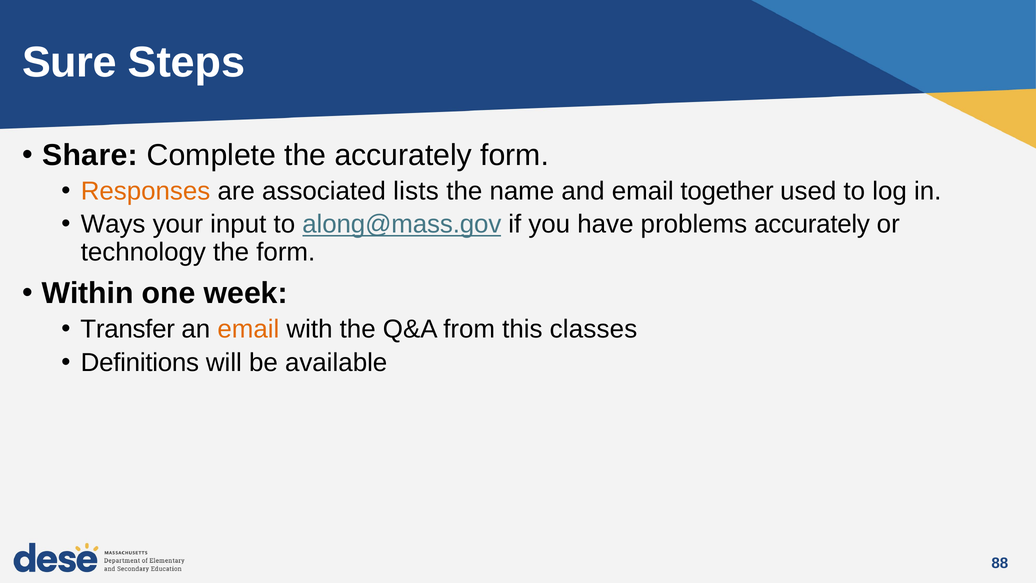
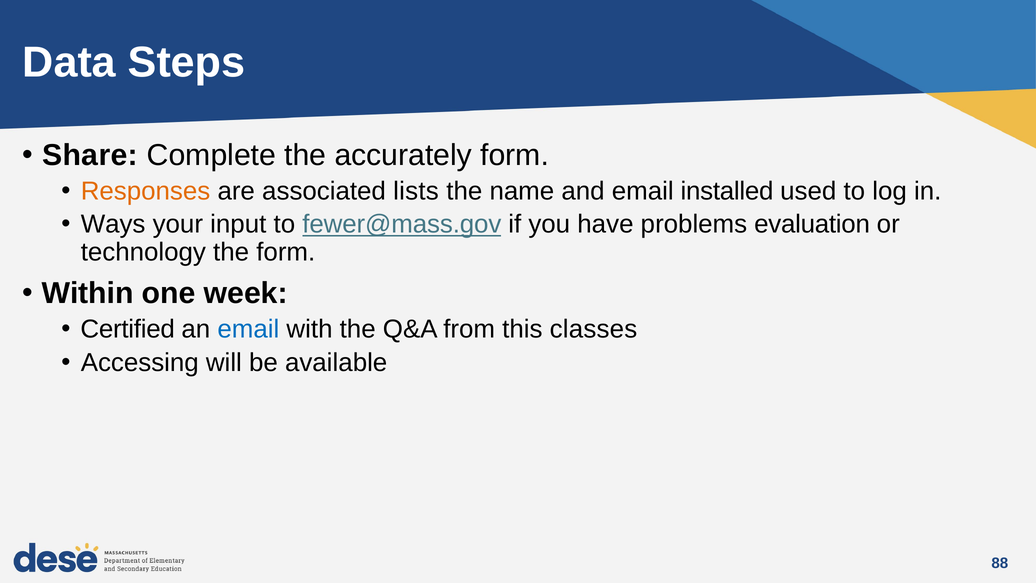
Sure: Sure -> Data (69, 63)
together: together -> installed (727, 191)
along@mass.gov: along@mass.gov -> fewer@mass.gov (402, 224)
problems accurately: accurately -> evaluation (812, 224)
Transfer: Transfer -> Certified (128, 329)
email colour: orange -> blue (248, 329)
Definitions: Definitions -> Accessing (140, 362)
